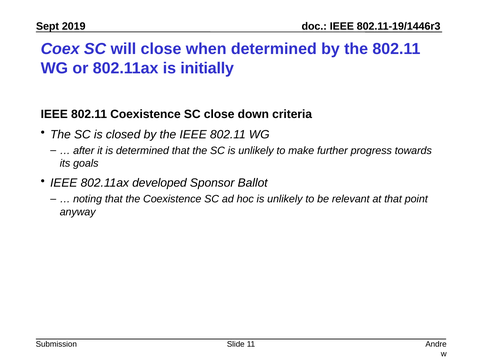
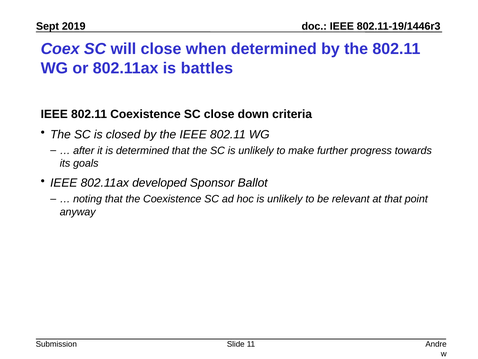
initially: initially -> battles (207, 68)
